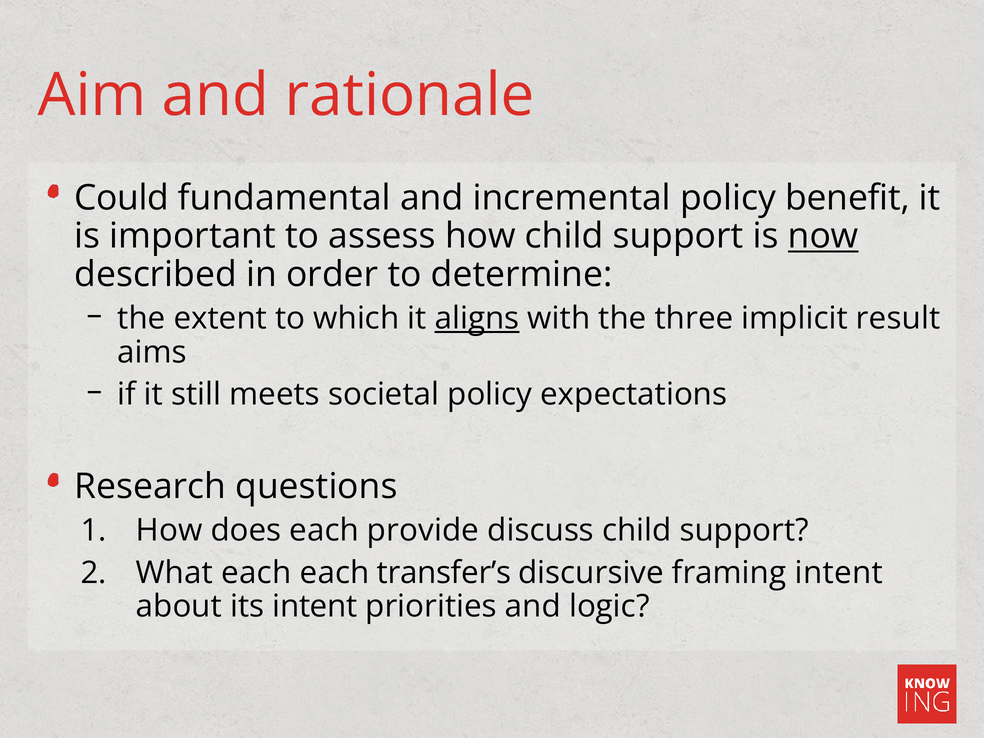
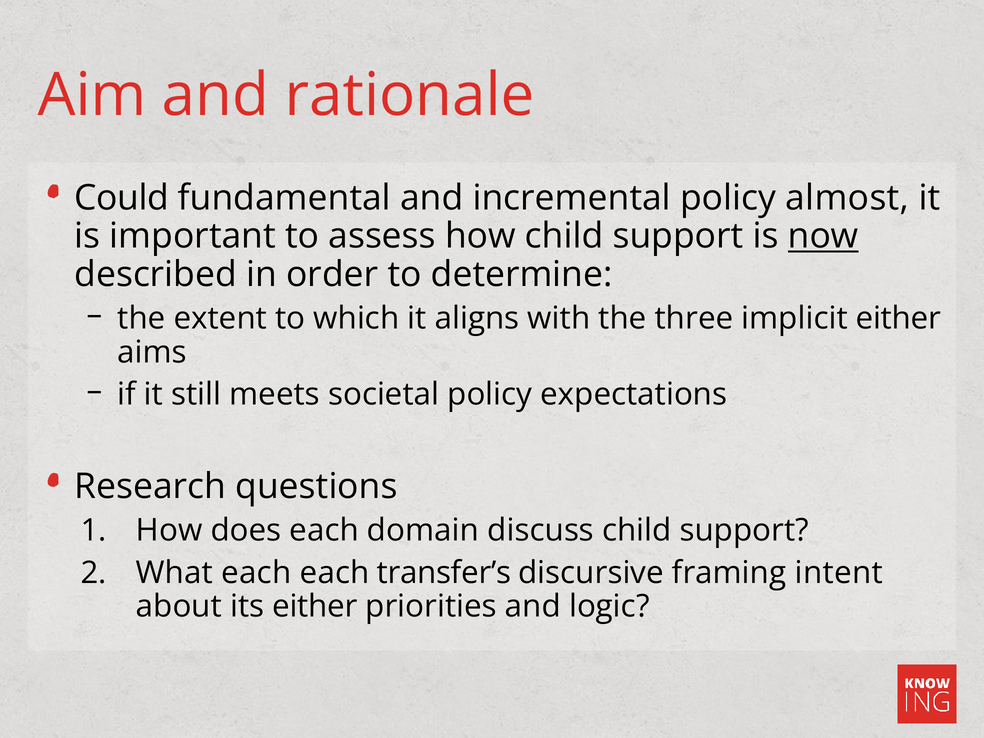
benefit: benefit -> almost (847, 198)
aligns underline: present -> none (477, 318)
implicit result: result -> either (898, 318)
provide: provide -> domain (423, 530)
its intent: intent -> either (315, 607)
